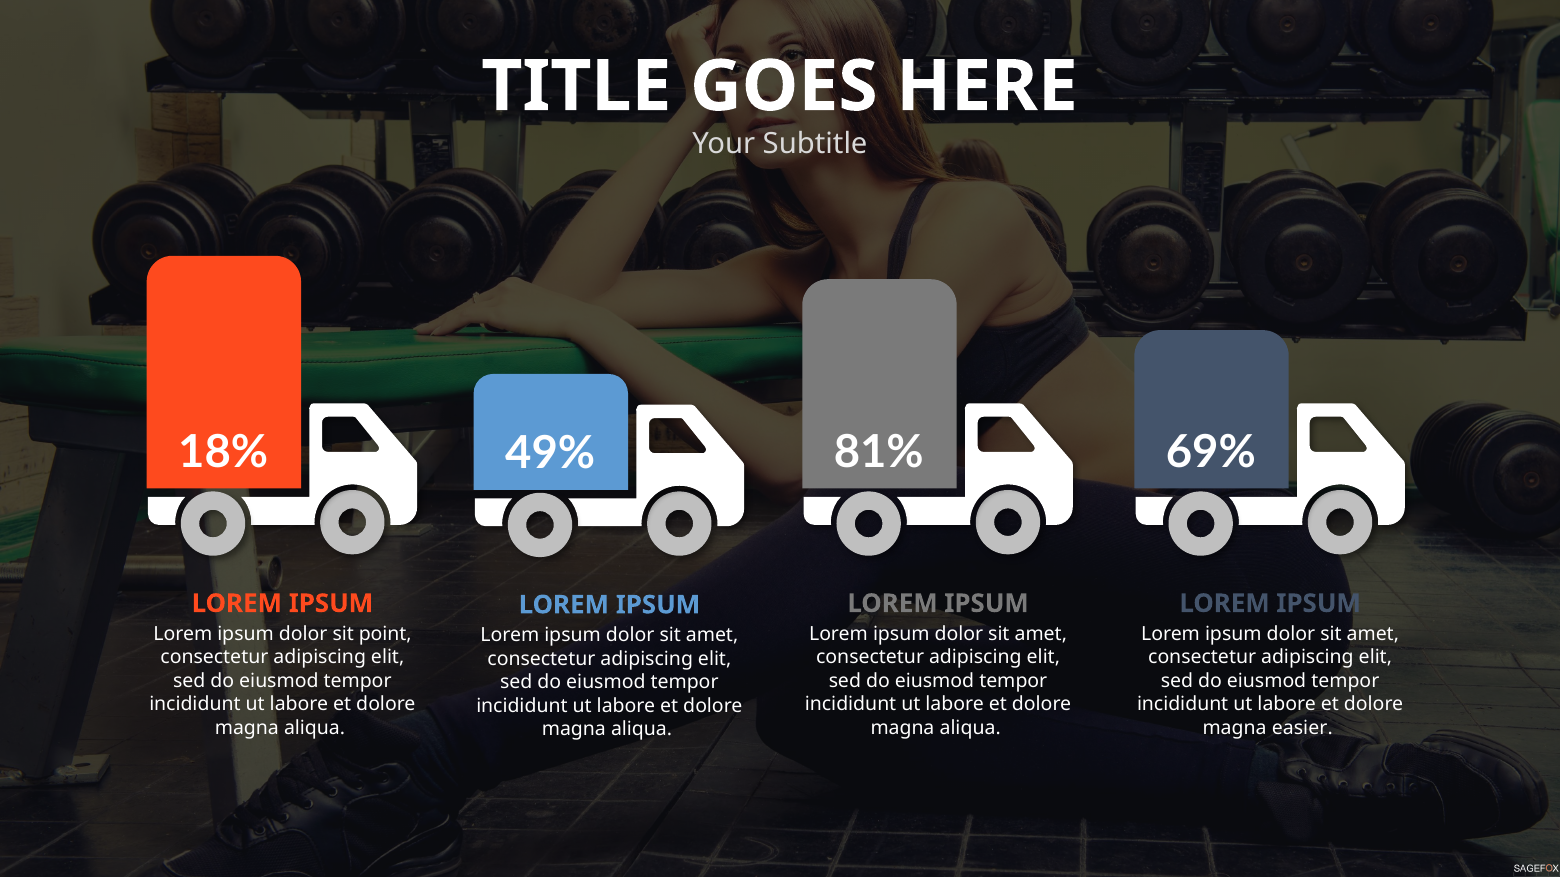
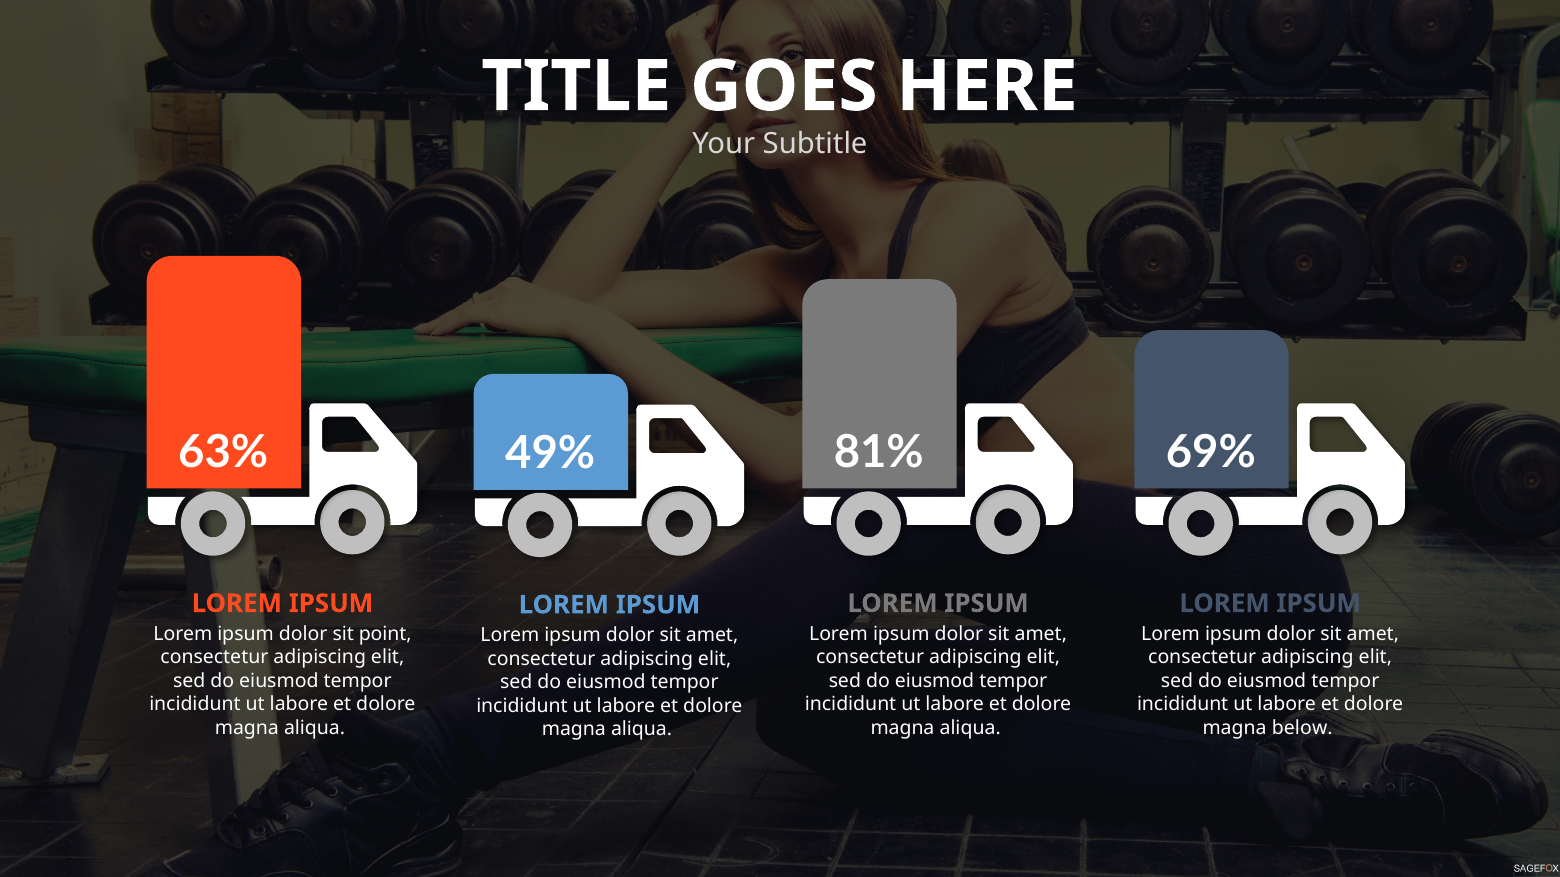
18%: 18% -> 63% (223, 452)
easier: easier -> below (1302, 728)
